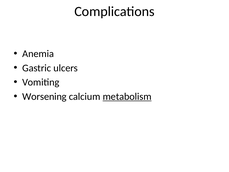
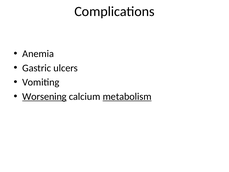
Worsening underline: none -> present (44, 96)
